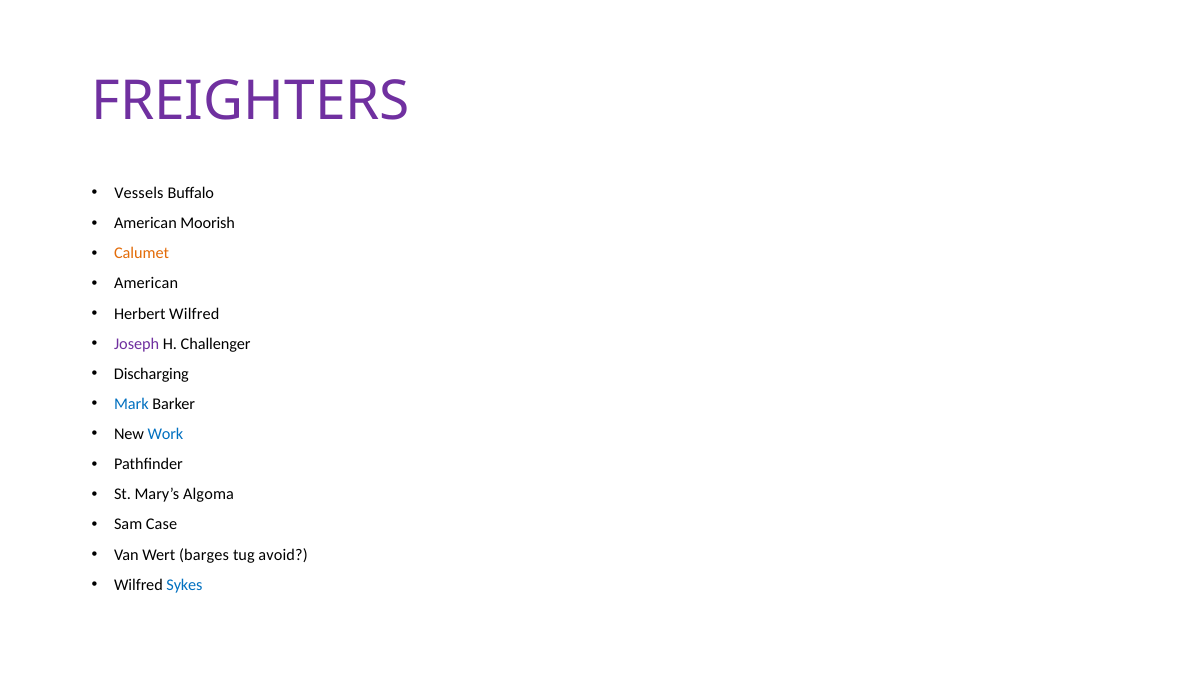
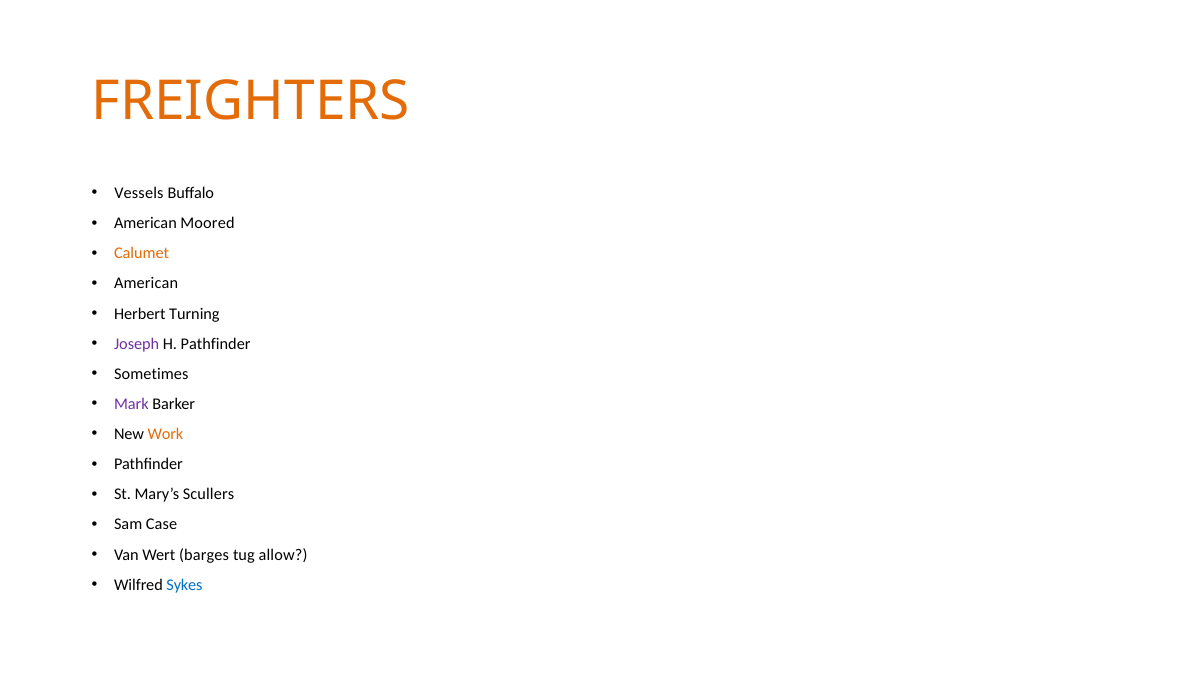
FREIGHTERS colour: purple -> orange (251, 101)
Moorish: Moorish -> Moored (208, 223)
Herbert Wilfred: Wilfred -> Turning (194, 313)
H Challenger: Challenger -> Pathfinder (216, 344)
Discharging: Discharging -> Sometimes (151, 374)
Mark colour: blue -> purple (131, 404)
Work colour: blue -> orange (165, 434)
Algoma: Algoma -> Scullers (209, 494)
avoid: avoid -> allow (283, 554)
